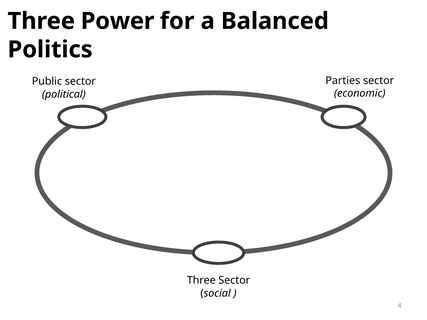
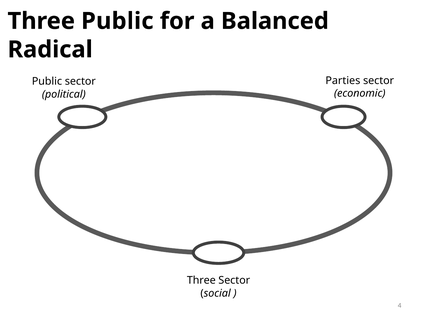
Three Power: Power -> Public (117, 21)
Politics: Politics -> Radical (50, 50)
